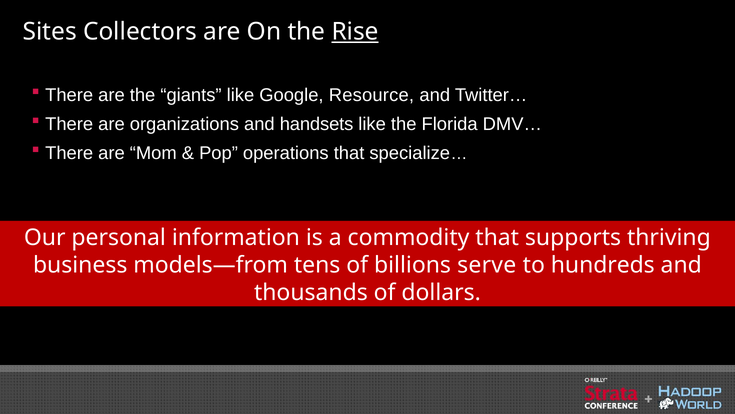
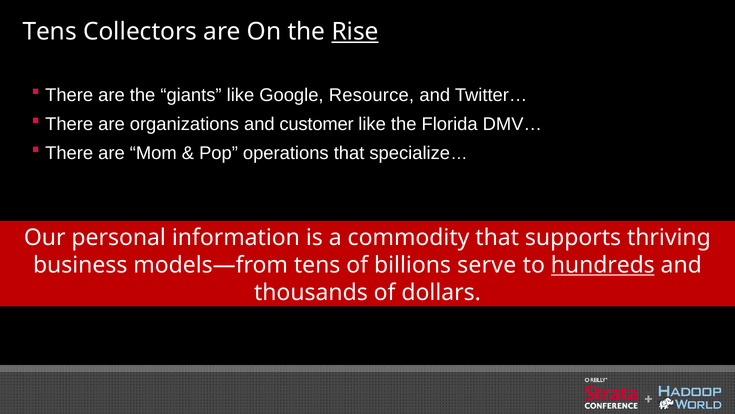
Sites: Sites -> Tens (50, 32)
handsets: handsets -> customer (317, 124)
hundreds underline: none -> present (603, 265)
